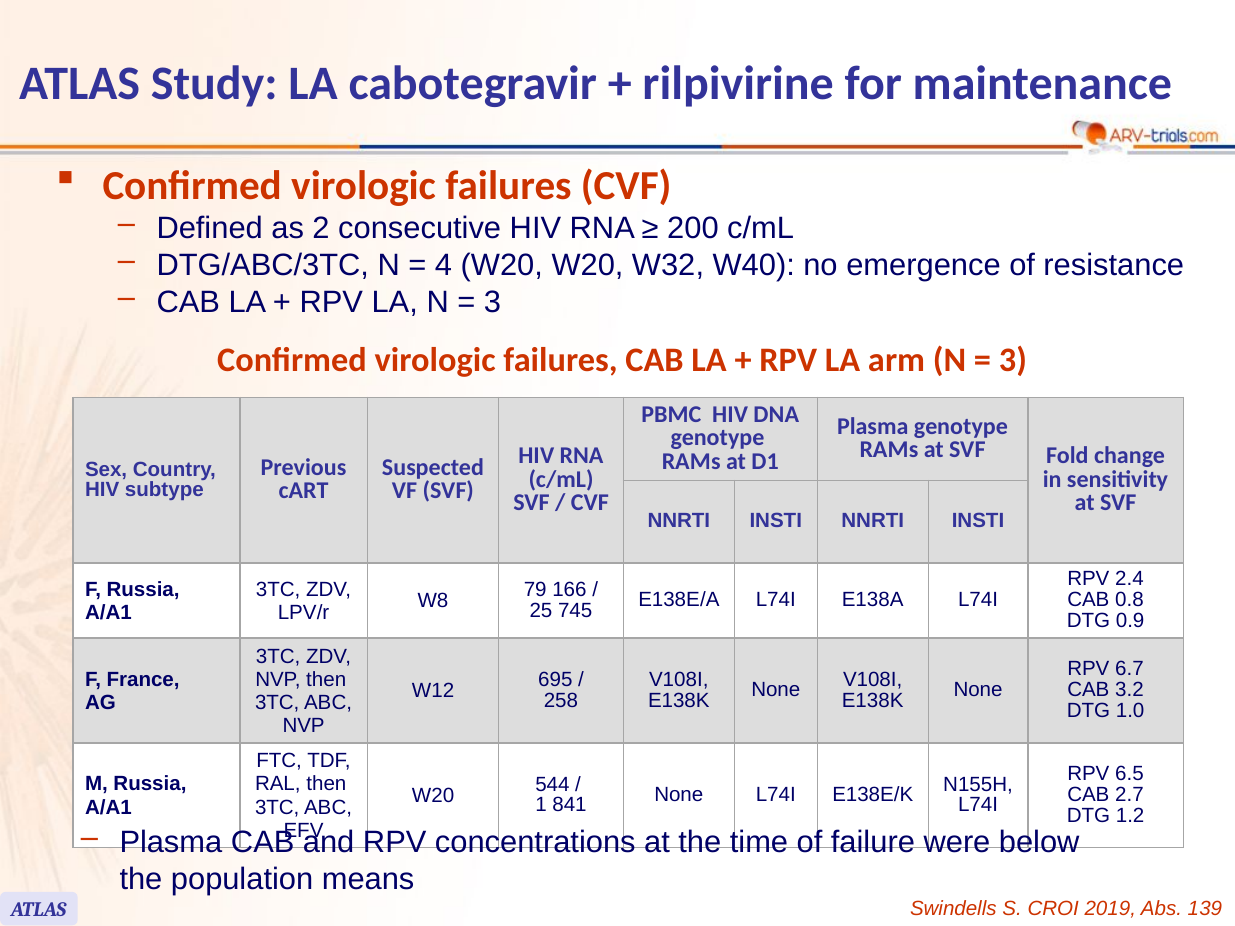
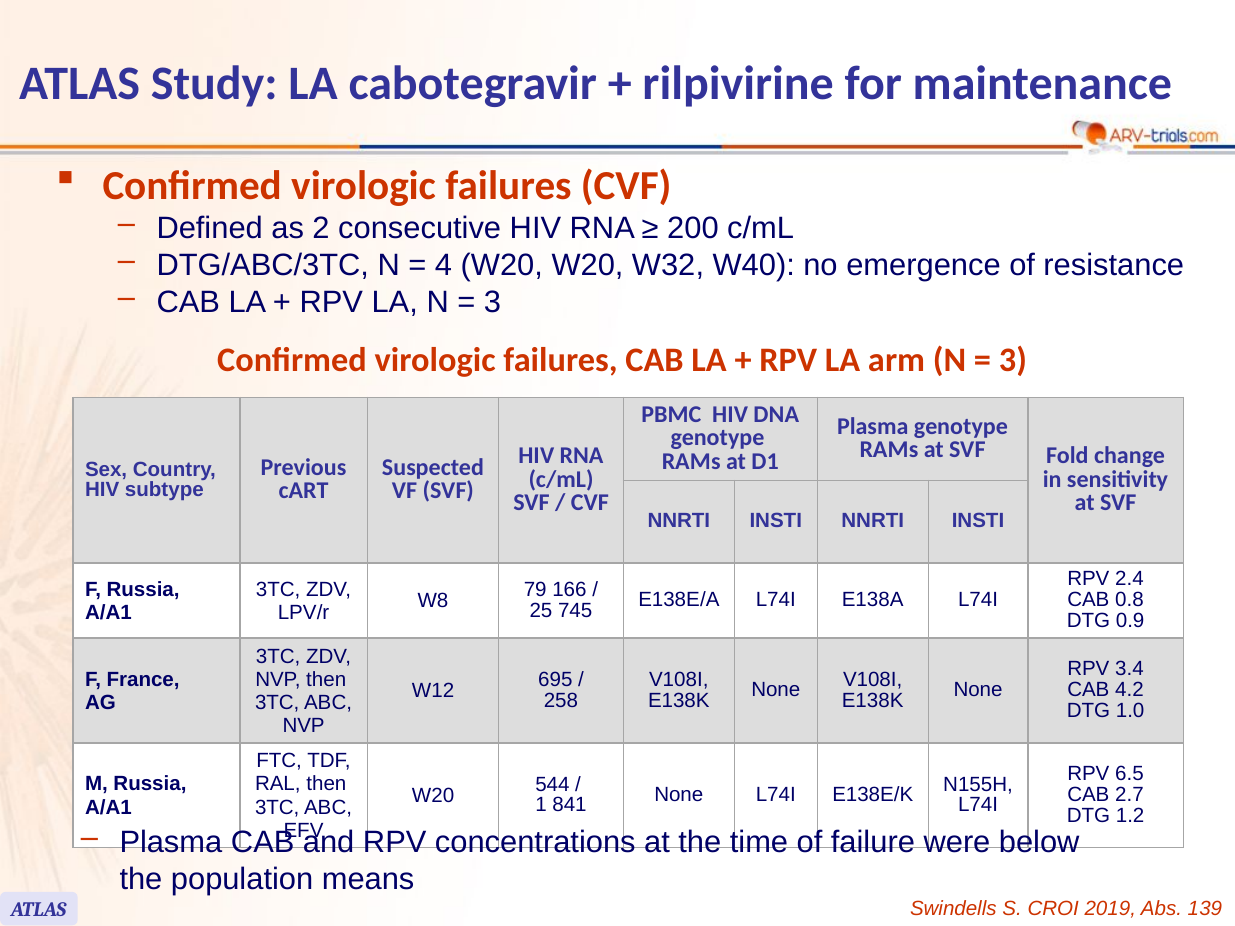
6.7: 6.7 -> 3.4 (1129, 669)
3.2: 3.2 -> 4.2 (1129, 690)
